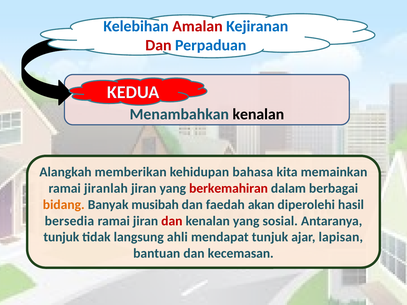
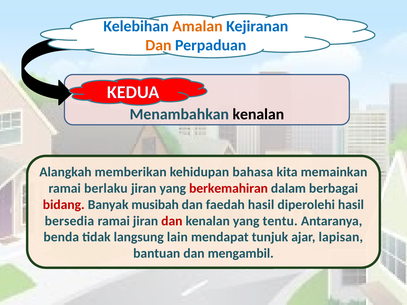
Amalan colour: red -> orange (197, 26)
Dan colour: red -> orange (158, 45)
jiranlah: jiranlah -> berlaku (106, 189)
bidang colour: orange -> red (64, 205)
faedah akan: akan -> hasil (261, 205)
sosial: sosial -> tentu (280, 221)
tunjuk: tunjuk -> benda (61, 237)
ahli: ahli -> lain (177, 237)
kecemasan: kecemasan -> mengambil (241, 254)
